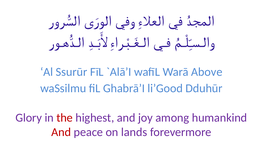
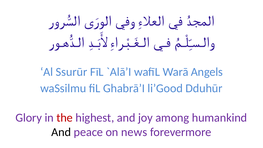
Above: Above -> Angels (207, 72)
And colour: red -> black (61, 132)
lands: lands -> news (134, 132)
